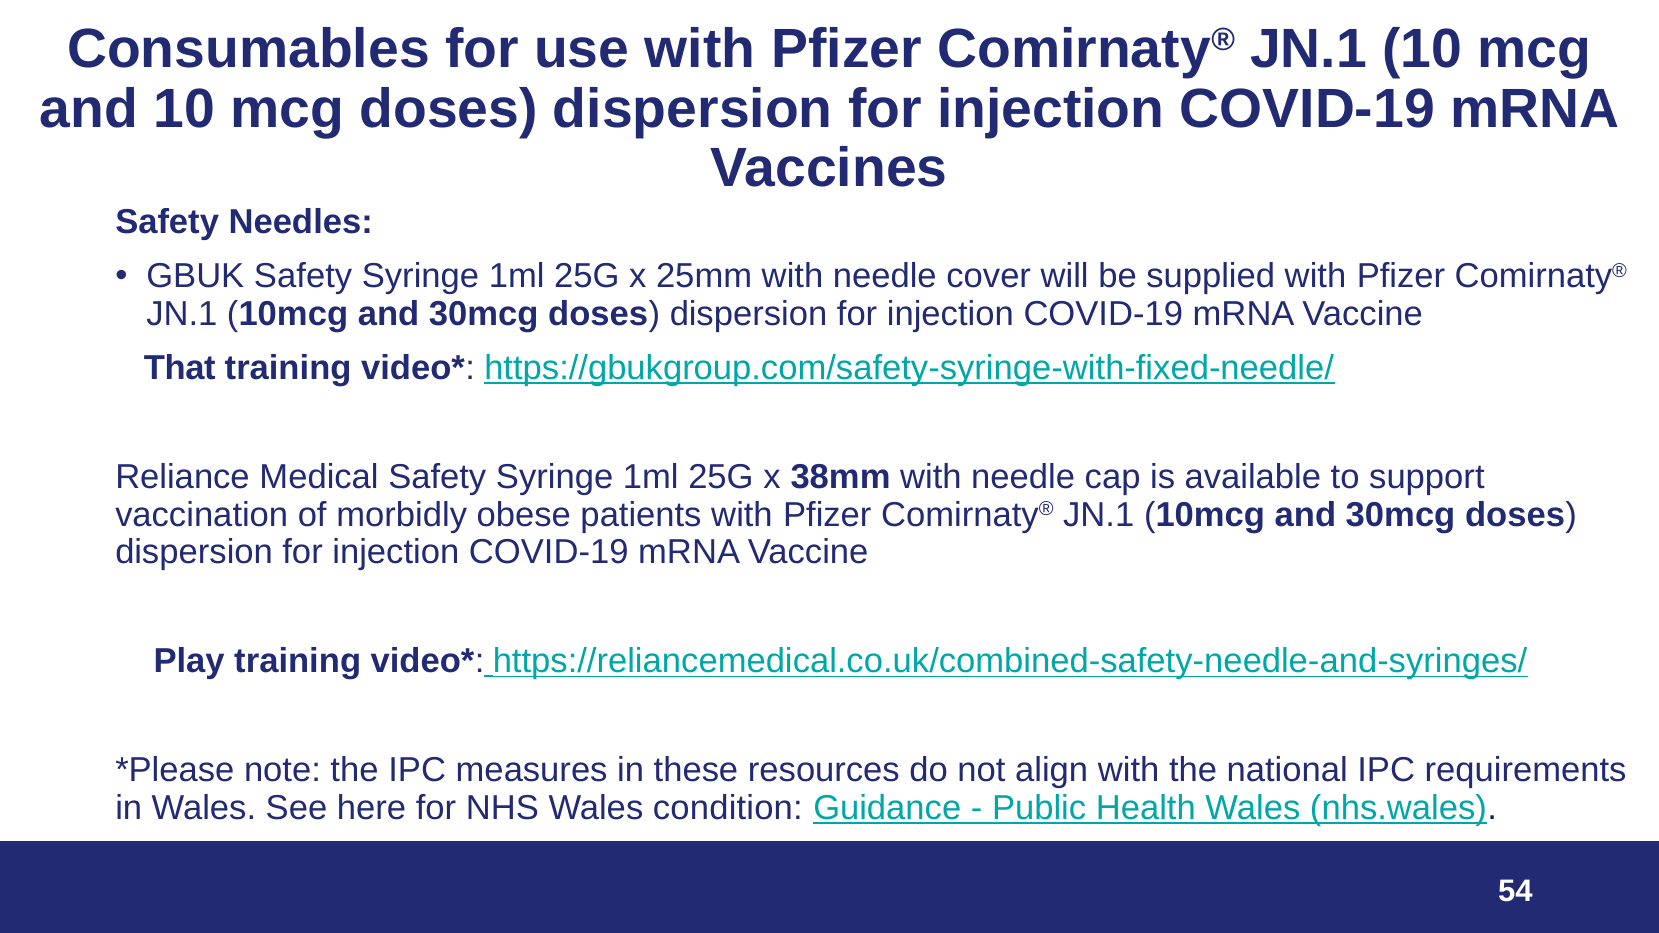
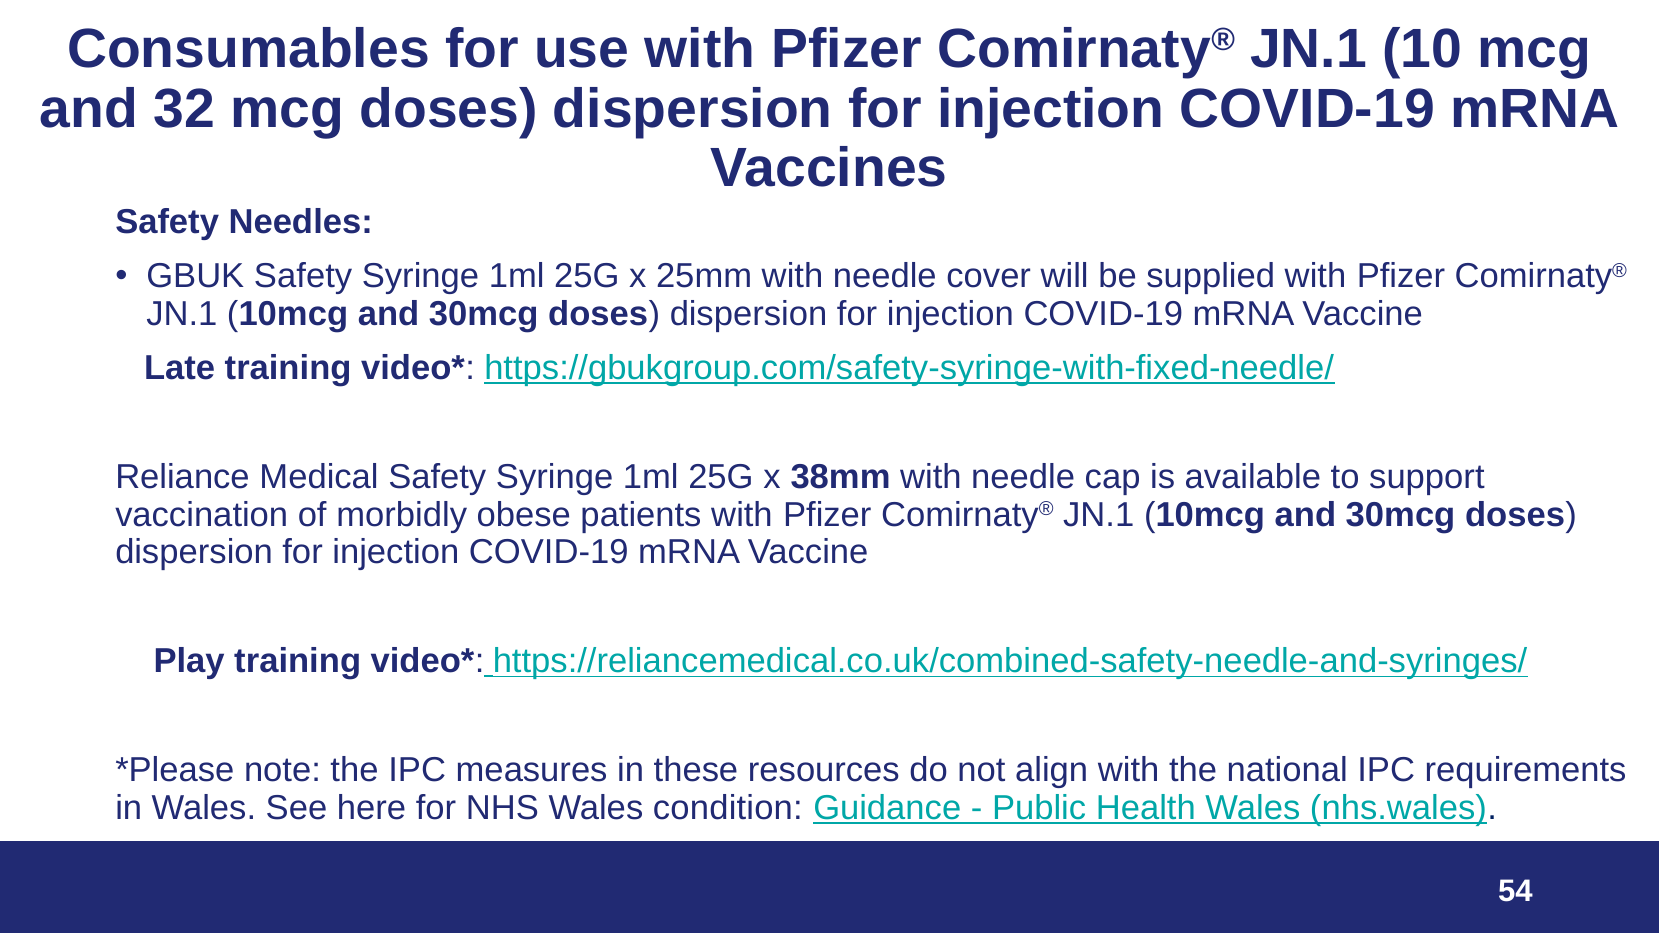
and 10: 10 -> 32 (184, 109)
That: That -> Late (180, 368)
